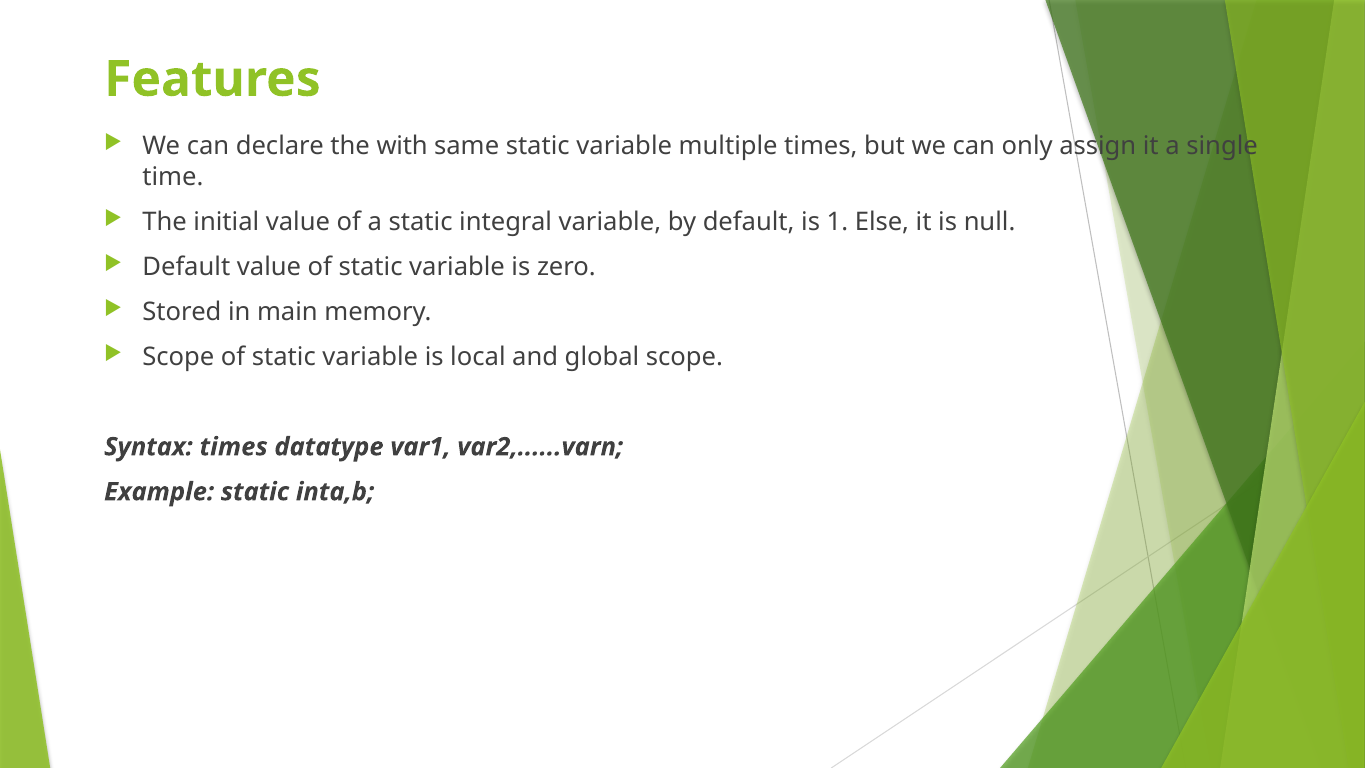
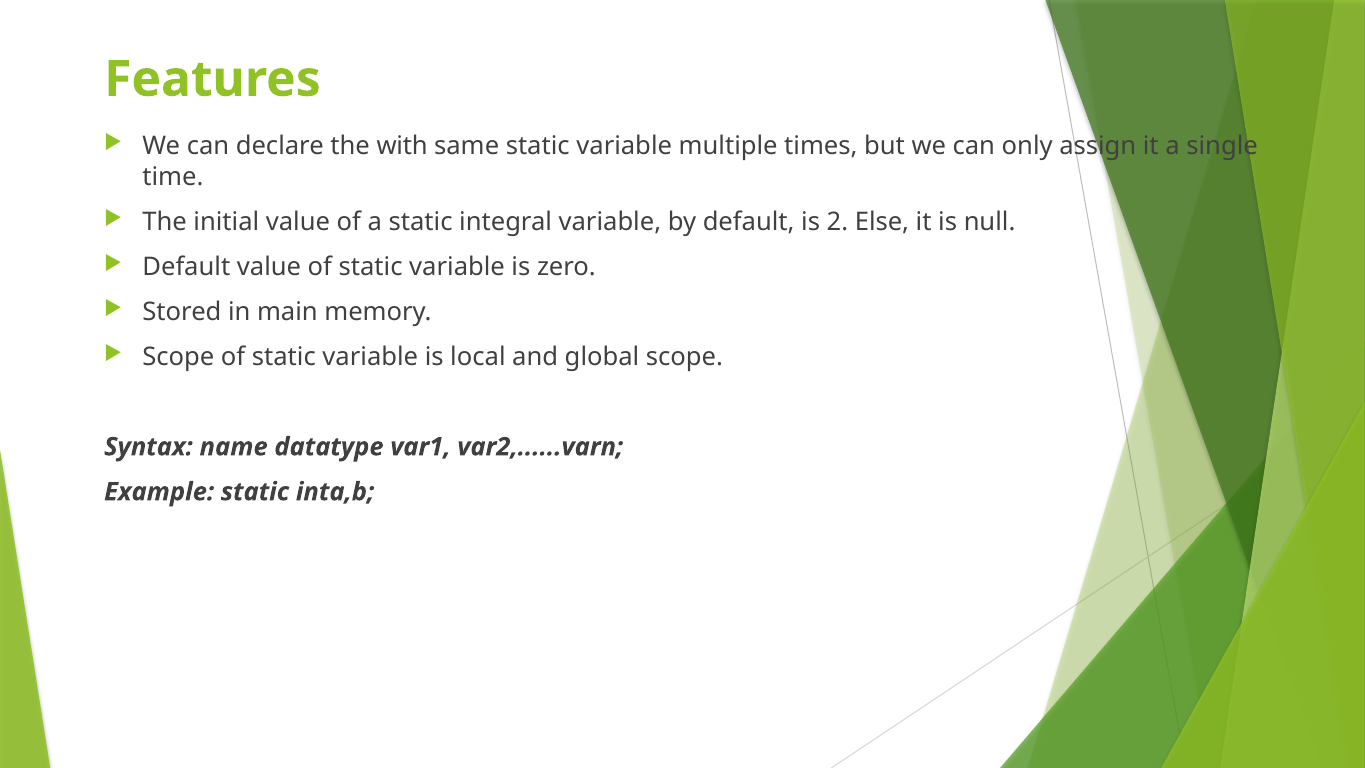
1: 1 -> 2 (837, 222)
Syntax times: times -> name (234, 447)
